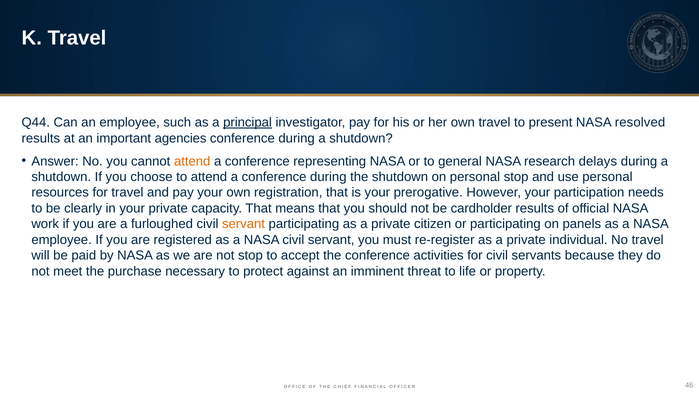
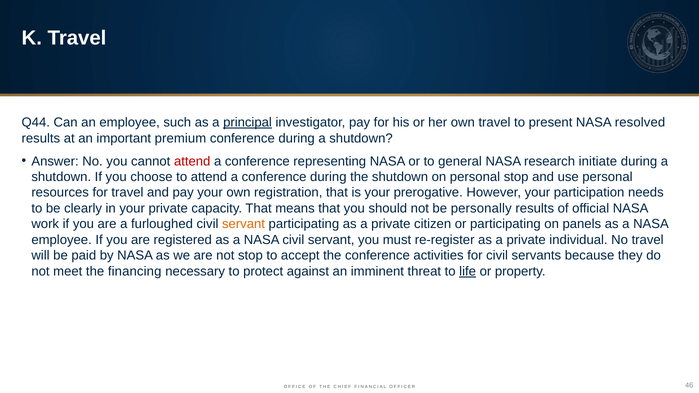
agencies: agencies -> premium (180, 138)
attend colour: orange -> red (192, 161)
delays: delays -> initiate (598, 161)
cardholder: cardholder -> personally (481, 208)
purchase: purchase -> financing (135, 271)
life underline: none -> present (468, 271)
